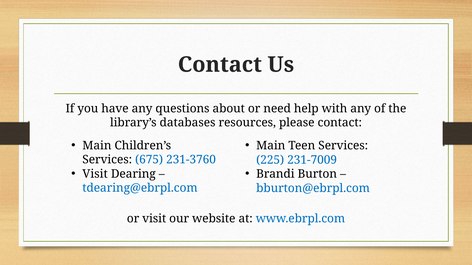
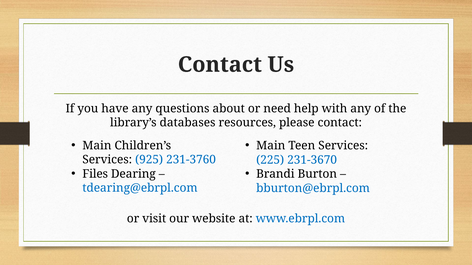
675: 675 -> 925 (149, 160)
231-7009: 231-7009 -> 231-3670 (312, 160)
Visit: Visit -> Files (95, 174)
